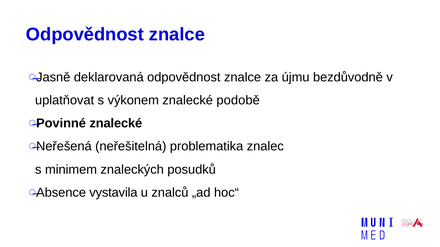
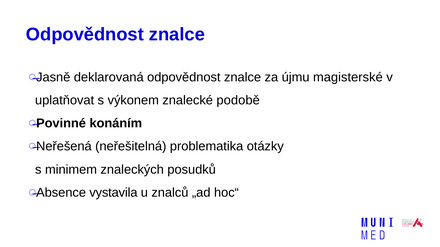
bezdůvodně: bezdůvodně -> magisterské (348, 77)
Povinné znalecké: znalecké -> konáním (116, 124)
znalec: znalec -> otázky (265, 147)
